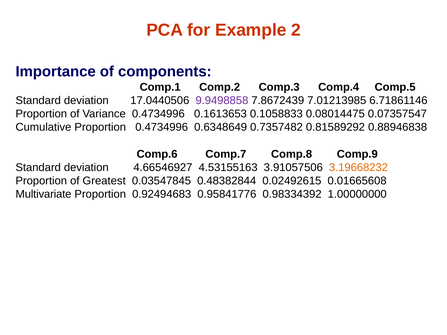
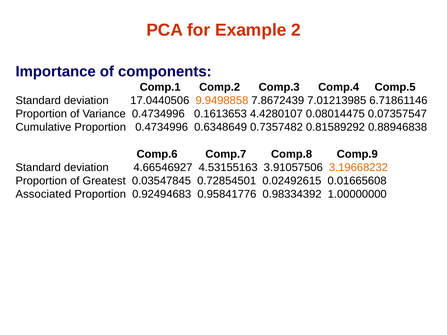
9.9498858 colour: purple -> orange (222, 101)
0.1058833: 0.1058833 -> 4.4280107 (276, 114)
0.48382844: 0.48382844 -> 0.72854501 (227, 181)
Multivariate: Multivariate -> Associated (43, 194)
